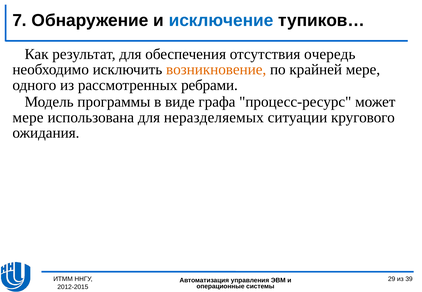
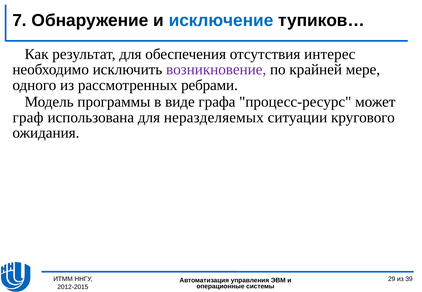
очередь: очередь -> интерес (330, 54)
возникновение colour: orange -> purple (216, 70)
мере: мере -> граф (28, 118)
